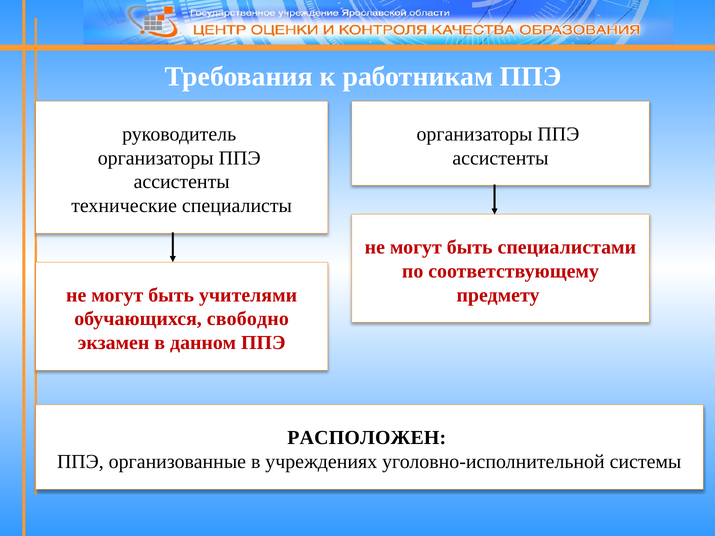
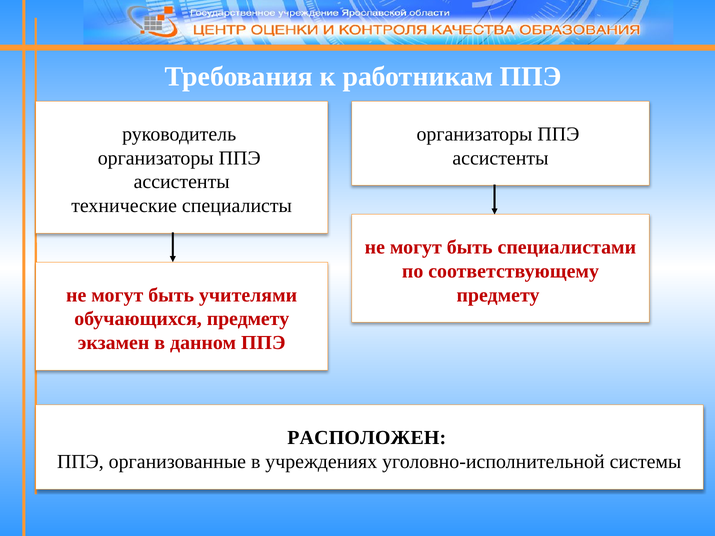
обучающихся свободно: свободно -> предмету (248, 319)
